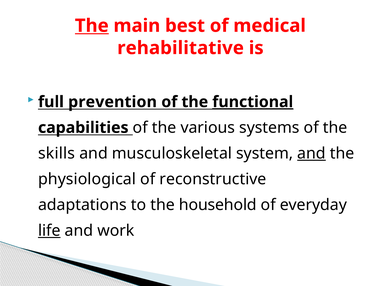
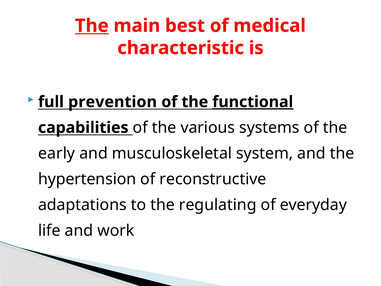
rehabilitative: rehabilitative -> characteristic (181, 48)
skills: skills -> early (57, 153)
and underline: present -> none (311, 153)
physiological: physiological -> hypertension (87, 179)
household: household -> regulating (218, 205)
life underline: present -> none (49, 230)
